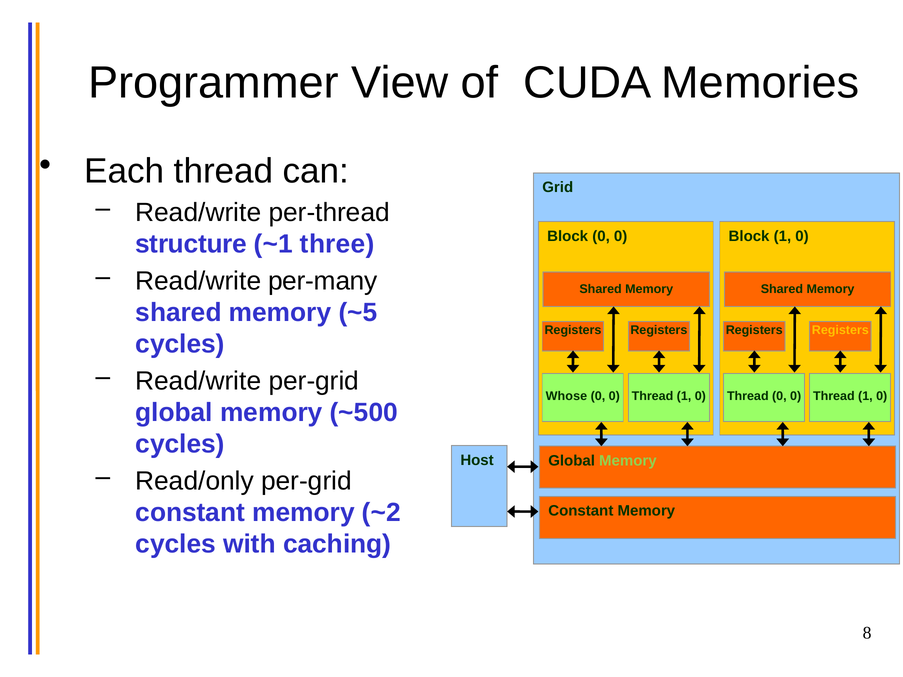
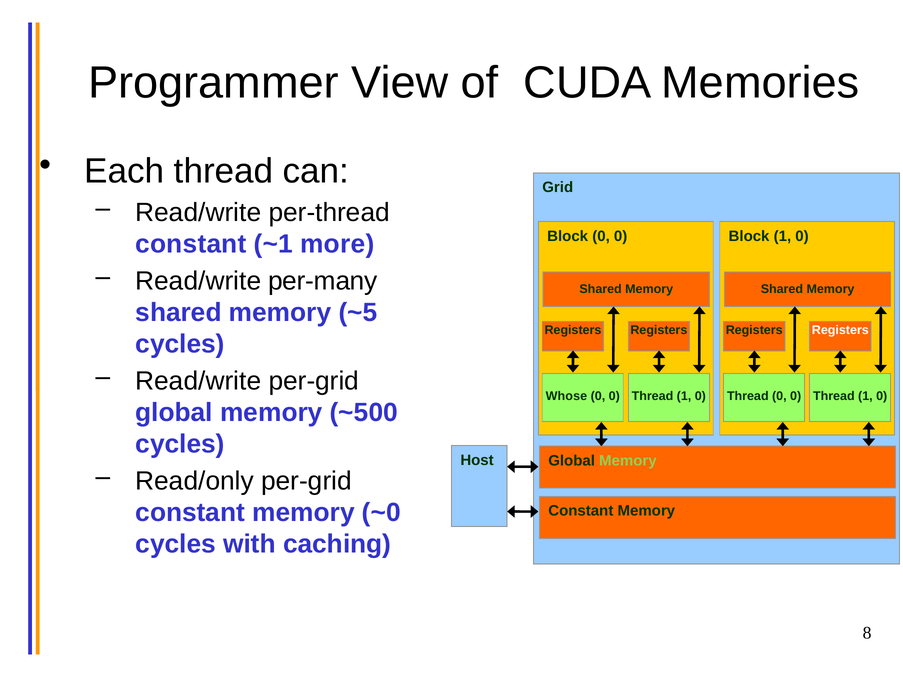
structure: structure -> constant (191, 244)
three: three -> more (337, 244)
Registers colour: yellow -> white (840, 330)
~2: ~2 -> ~0 (381, 513)
